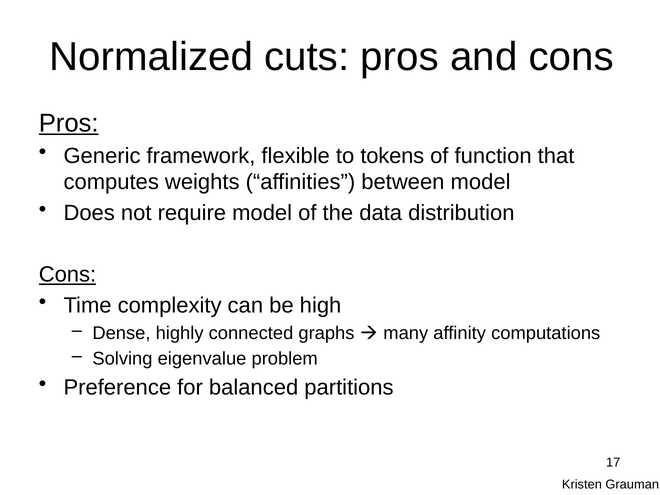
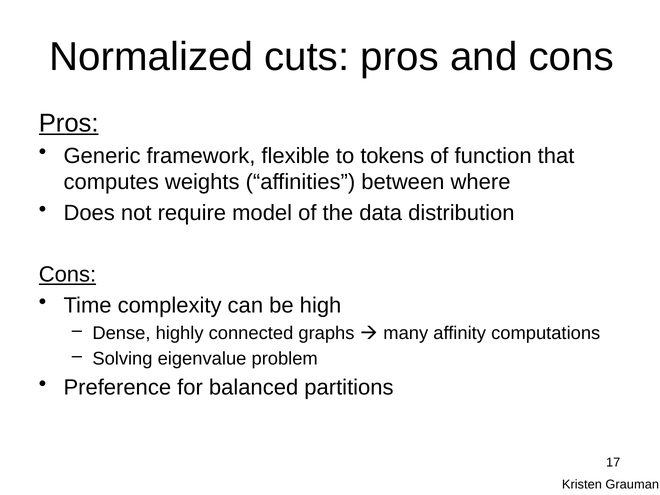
between model: model -> where (481, 182)
